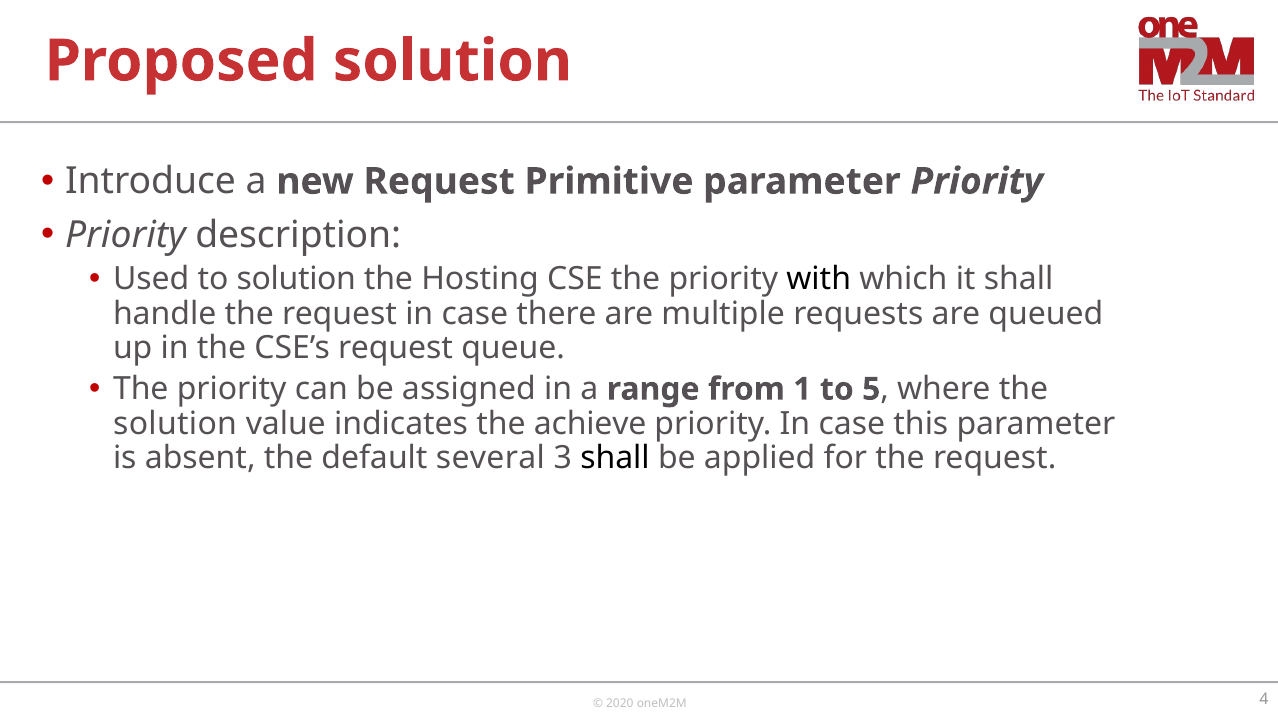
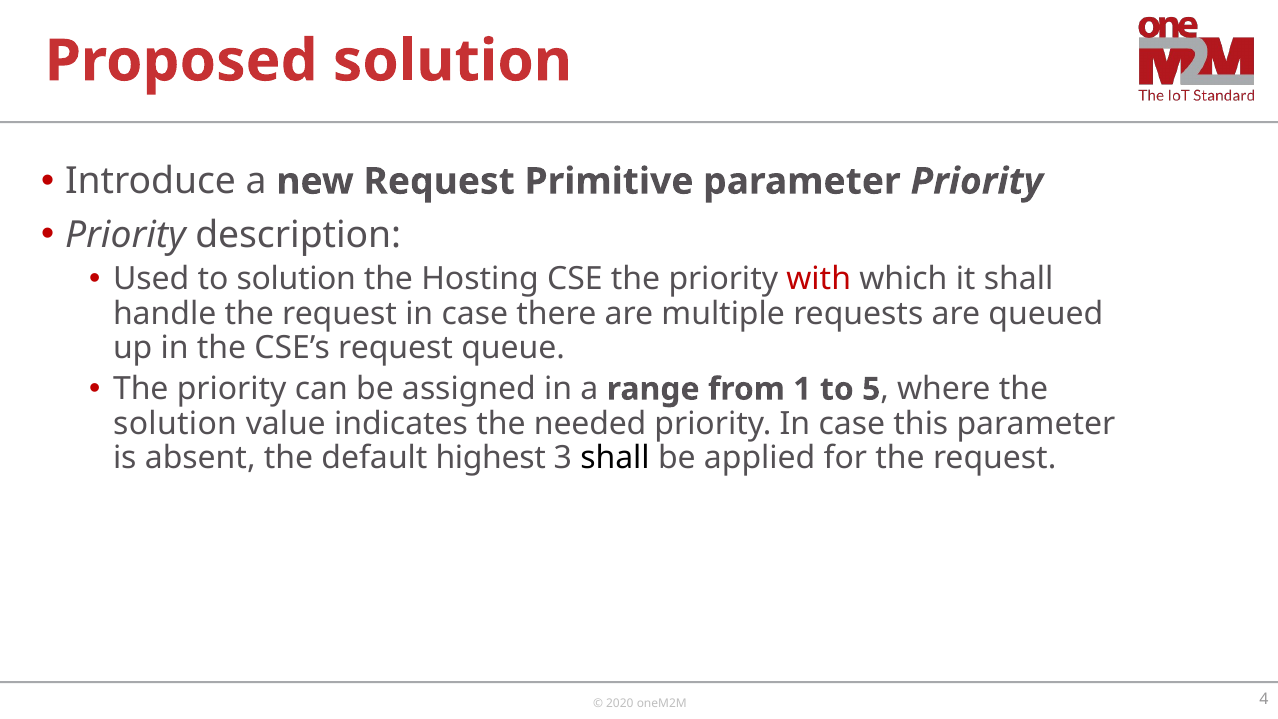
with colour: black -> red (819, 279)
achieve: achieve -> needed (590, 424)
several: several -> highest (491, 458)
